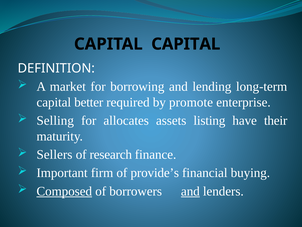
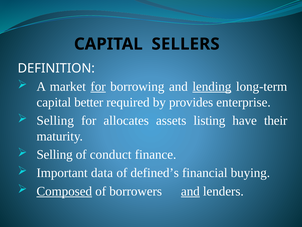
CAPITAL CAPITAL: CAPITAL -> SELLERS (186, 44)
for underline: none -> present (98, 86)
lending underline: none -> present (212, 86)
promote: promote -> provides (191, 102)
Sellers: Sellers -> Selling (55, 154)
research: research -> conduct (111, 154)
firm: firm -> data (102, 172)
provide’s: provide’s -> defined’s (155, 172)
